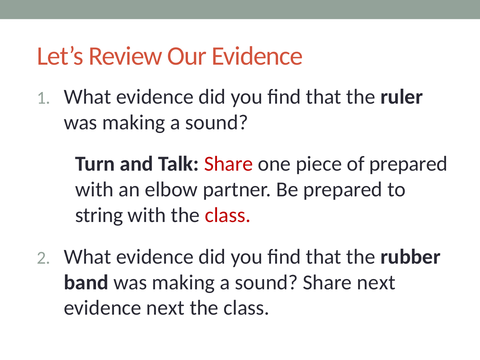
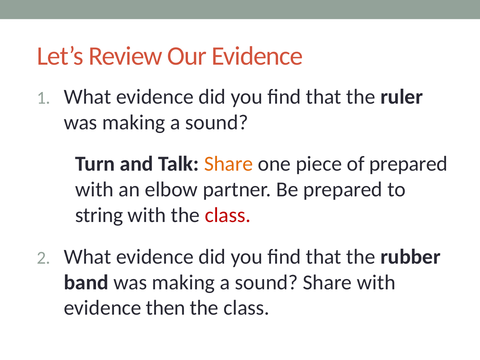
Share colour: red -> orange (229, 164)
Share next: next -> with (376, 282)
evidence next: next -> then (166, 308)
